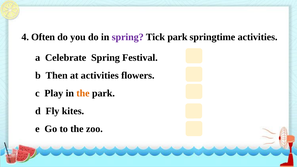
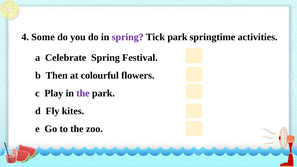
Often: Often -> Some (43, 37)
at activities: activities -> colourful (100, 75)
the colour: orange -> purple (83, 93)
